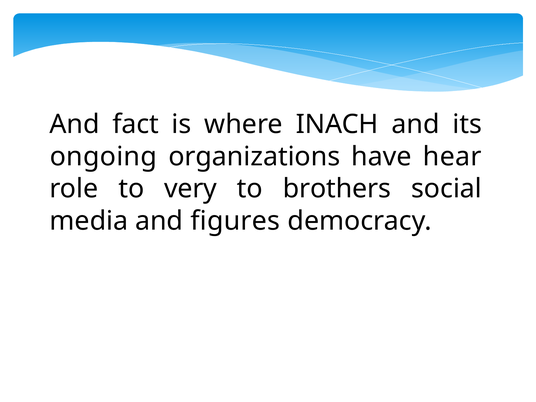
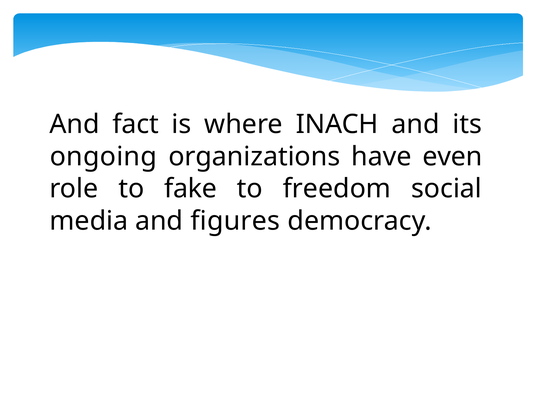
hear: hear -> even (452, 157)
very: very -> fake (191, 189)
brothers: brothers -> freedom (337, 189)
